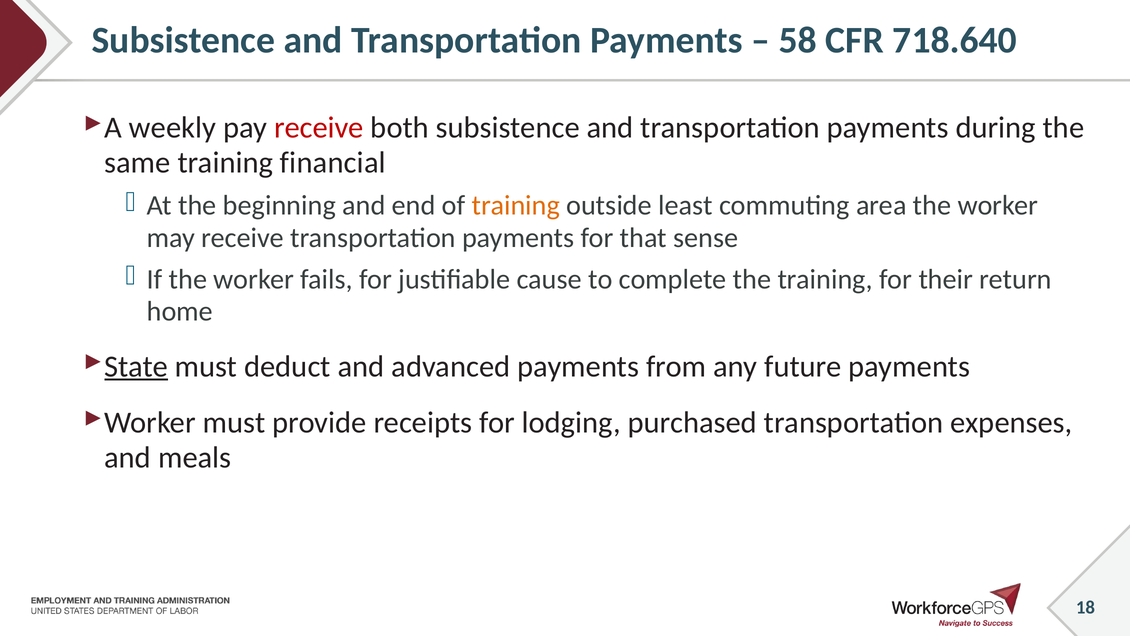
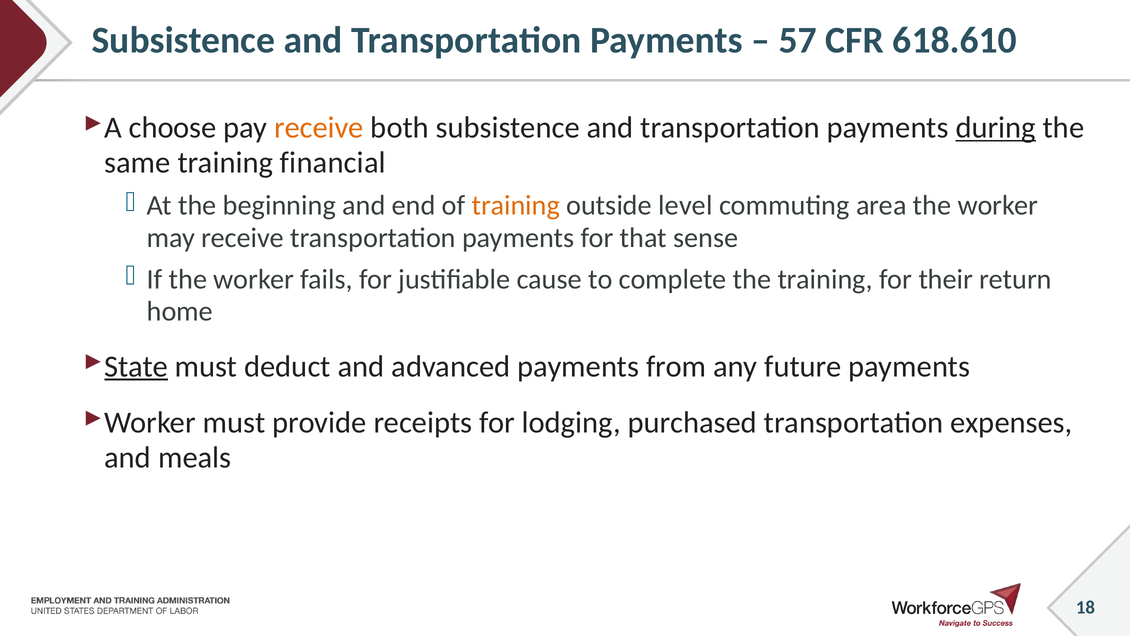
58: 58 -> 57 (798, 40)
718.640: 718.640 -> 618.610 (955, 40)
weekly: weekly -> choose (173, 128)
receive colour: red -> orange (319, 128)
during underline: none -> present (996, 128)
least: least -> level (685, 205)
